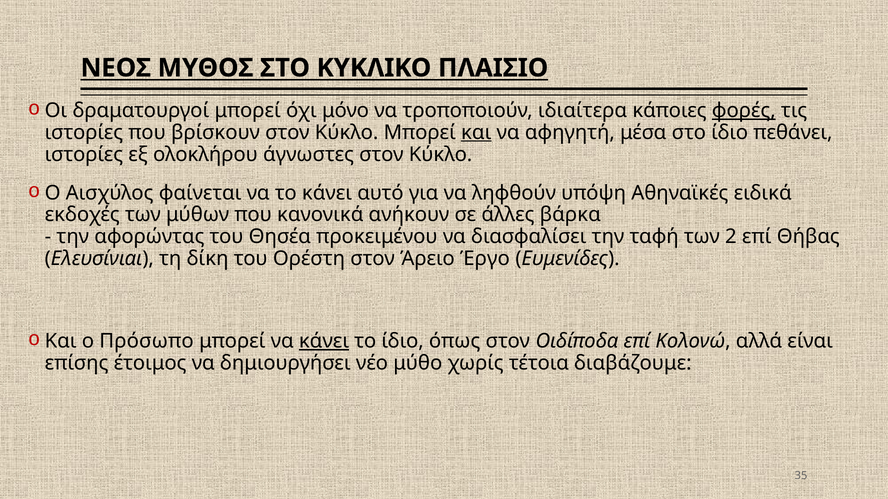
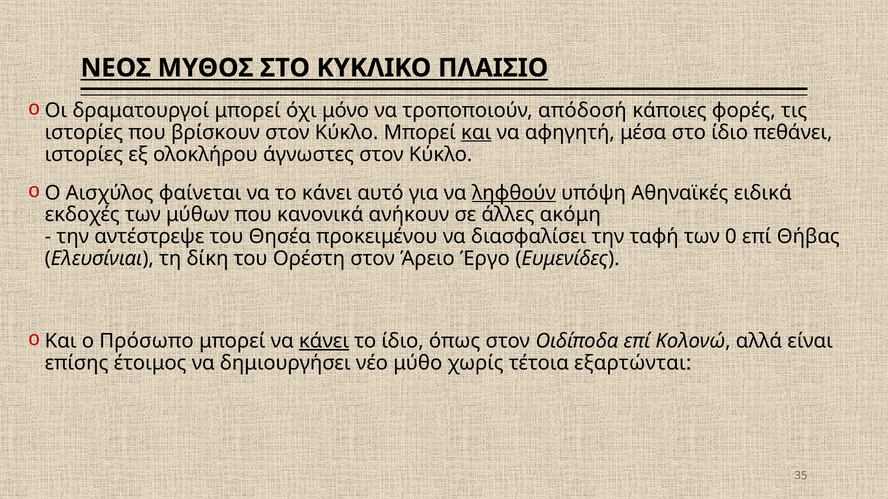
ιδιαίτερα: ιδιαίτερα -> απόδοσή (582, 111)
φορές underline: present -> none (744, 111)
ληφθούν underline: none -> present (514, 193)
βάρκα: βάρκα -> ακόμη (570, 215)
αφορώντας: αφορώντας -> αντέστρεψε (149, 237)
2: 2 -> 0 (731, 237)
διαβάζουμε: διαβάζουμε -> εξαρτώνται (633, 363)
